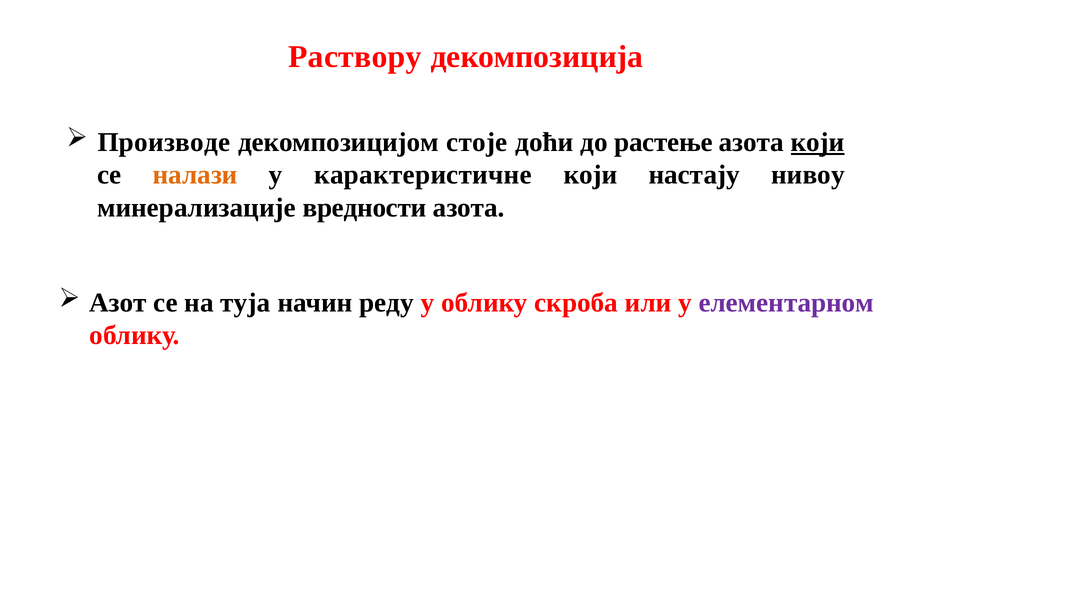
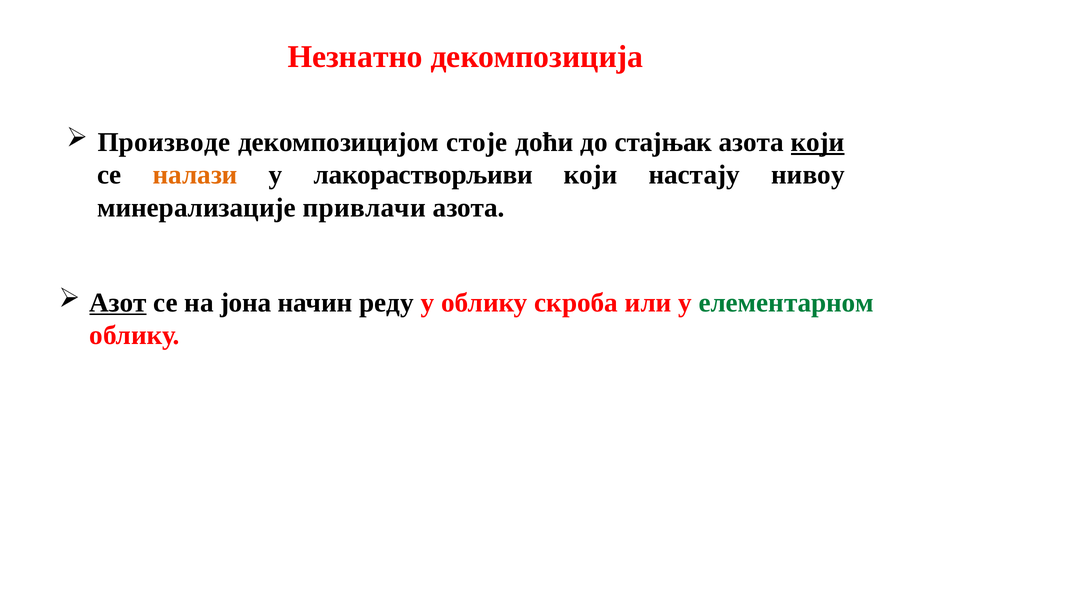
Раствору: Раствору -> Незнатно (355, 57)
растење: растење -> стајњак (663, 142)
карактеристичне: карактеристичне -> лакорастворљиви (423, 175)
вредности: вредности -> привлачи (364, 208)
Азот underline: none -> present (118, 303)
туја: туја -> јона (246, 303)
елементарном colour: purple -> green (786, 303)
